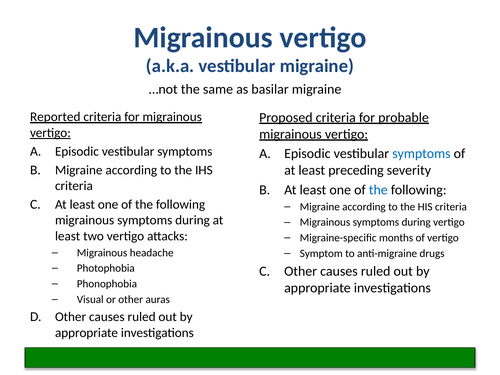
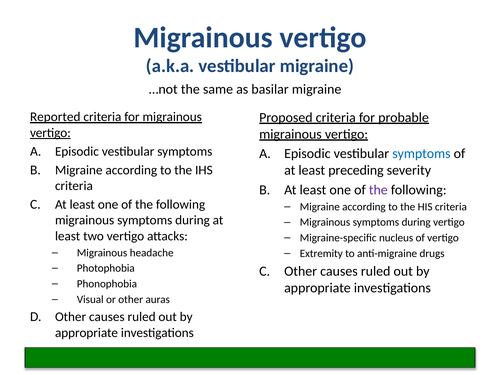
the colour: blue -> purple (378, 190)
months: months -> nucleus (396, 238)
Symptom: Symptom -> Extremity (321, 253)
